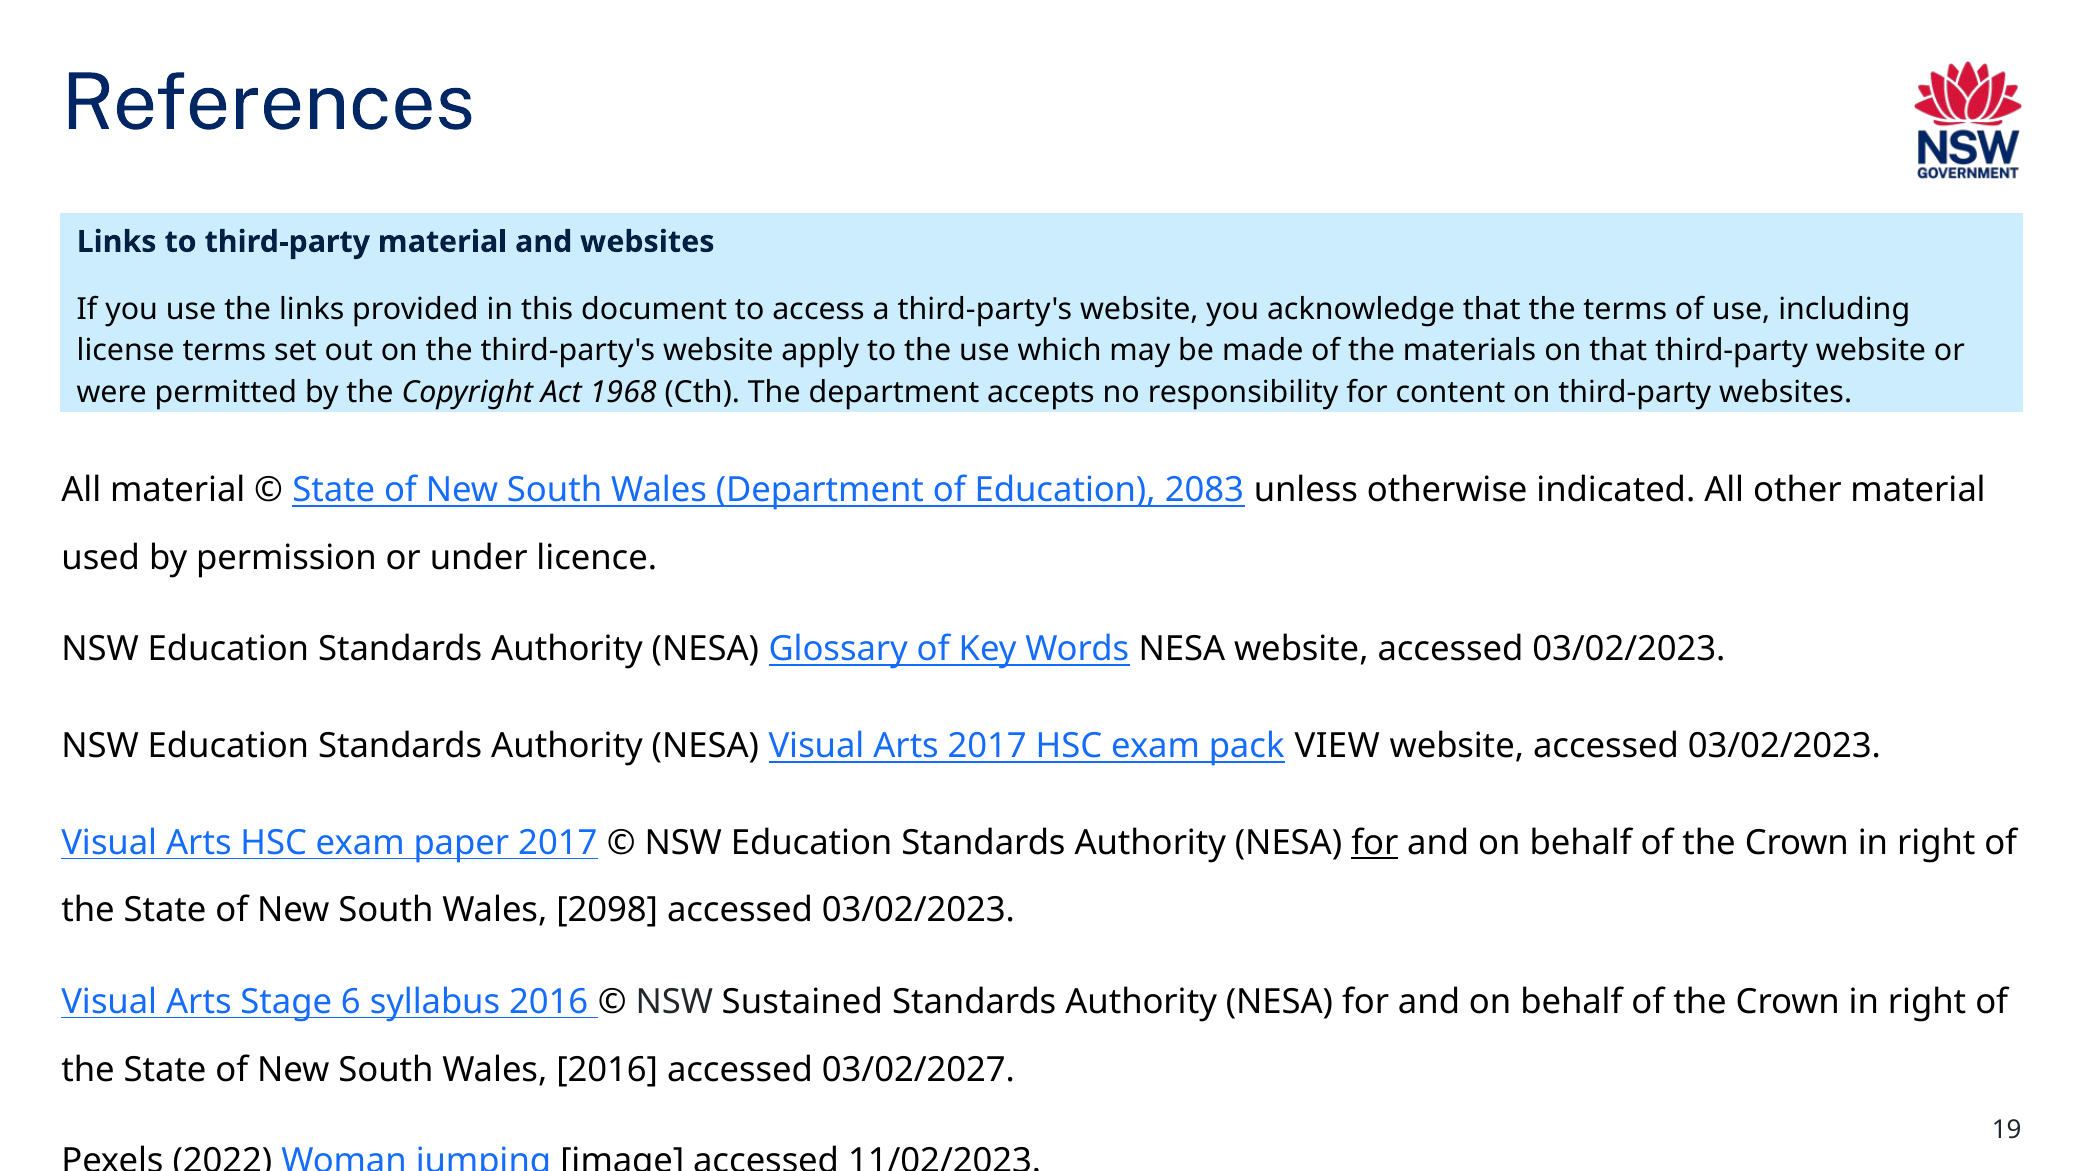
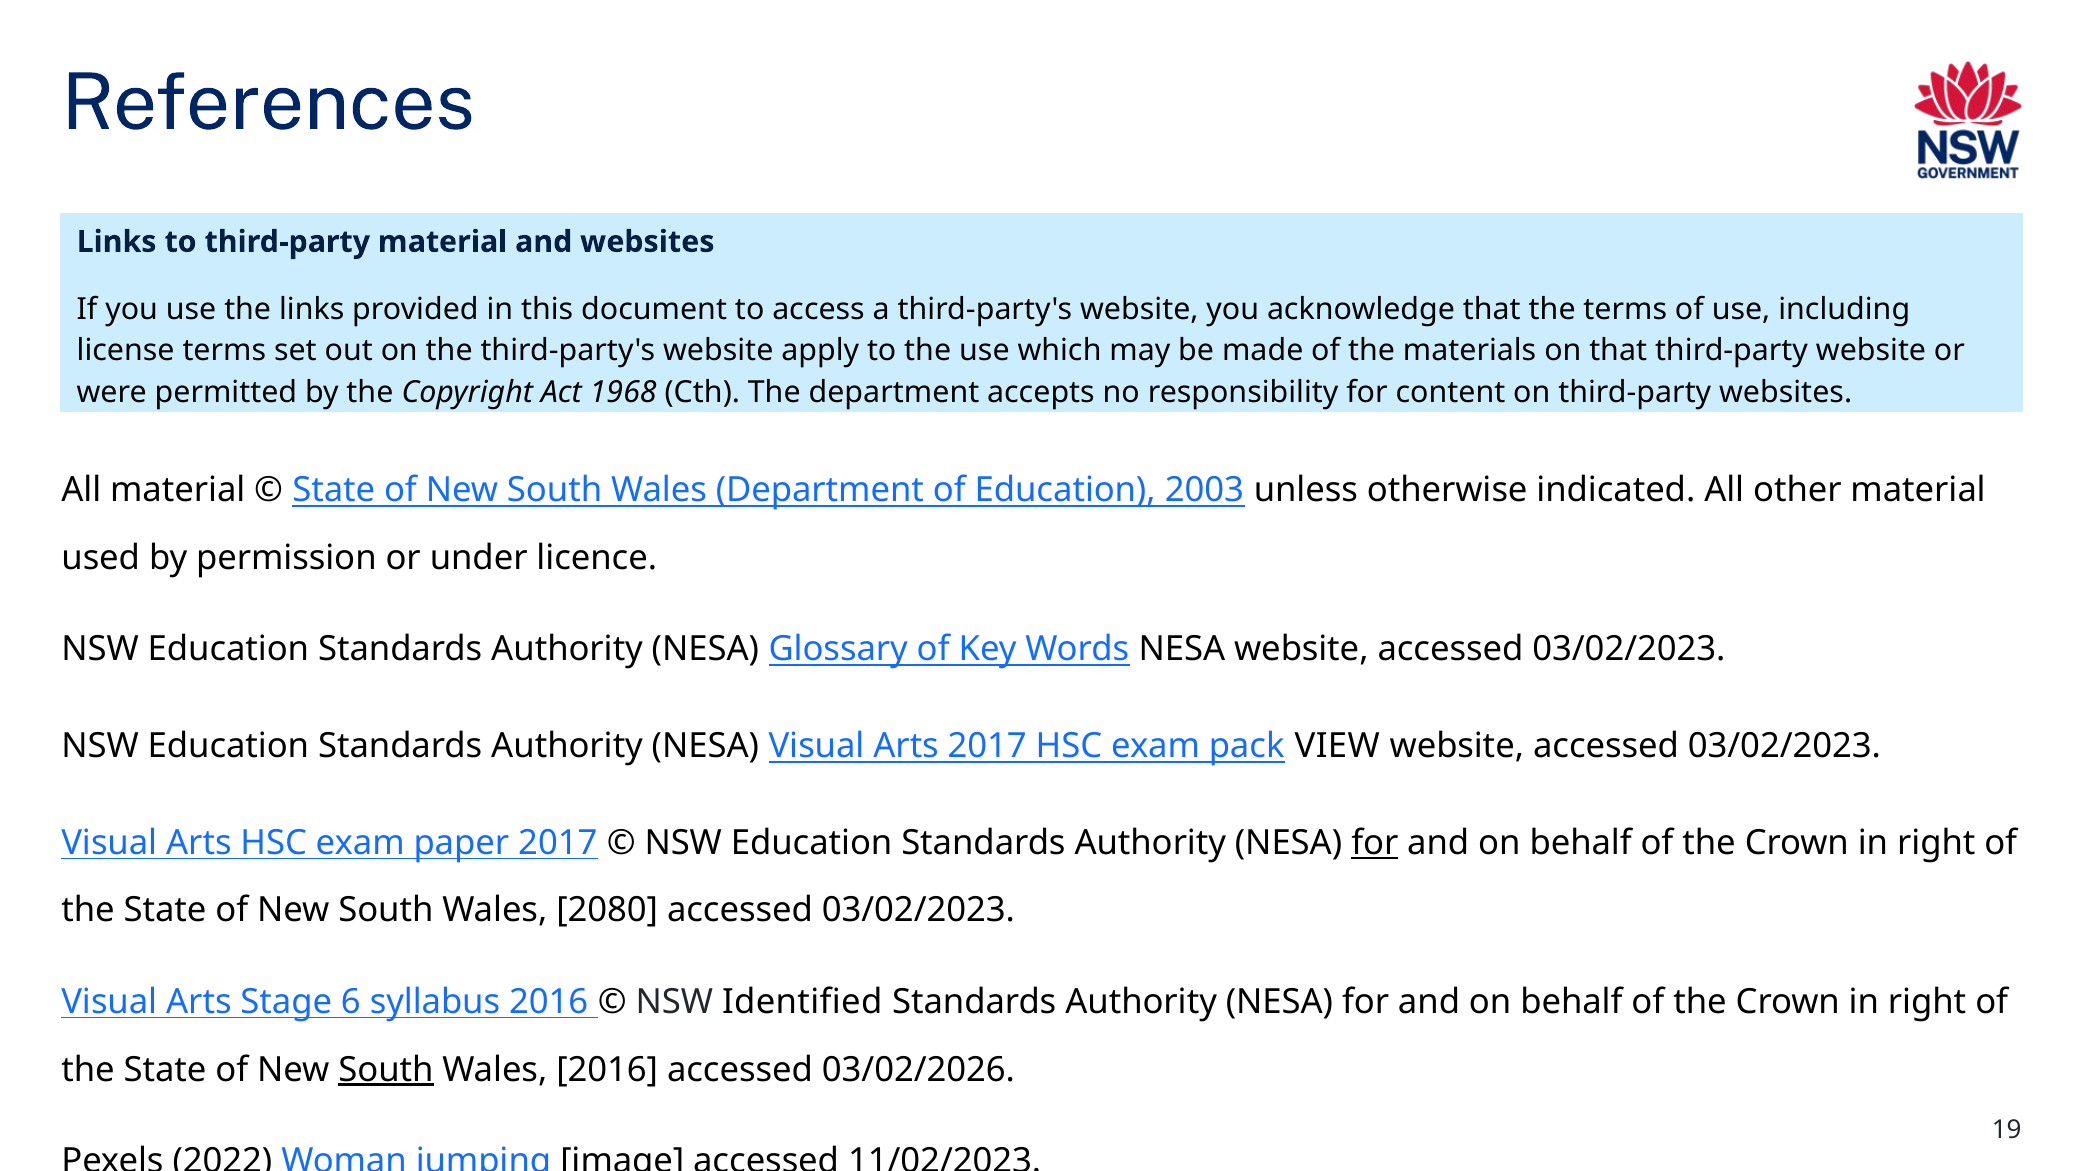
2083: 2083 -> 2003 (1204, 490)
2098: 2098 -> 2080 (607, 910)
Sustained: Sustained -> Identified (802, 1001)
South underline: none -> present (386, 1069)
03/02/2027: 03/02/2027 -> 03/02/2026 (918, 1069)
